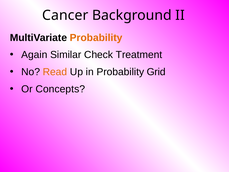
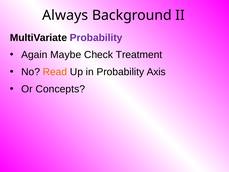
Cancer: Cancer -> Always (65, 15)
Probability colour: orange -> purple (96, 38)
Similar: Similar -> Maybe (66, 55)
Grid: Grid -> Axis (156, 72)
